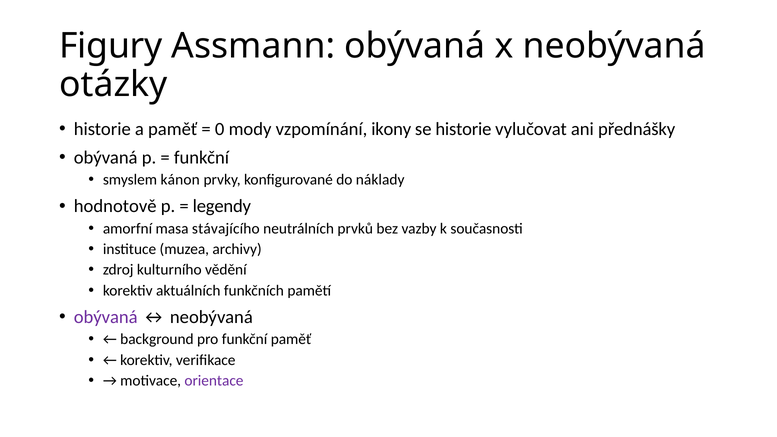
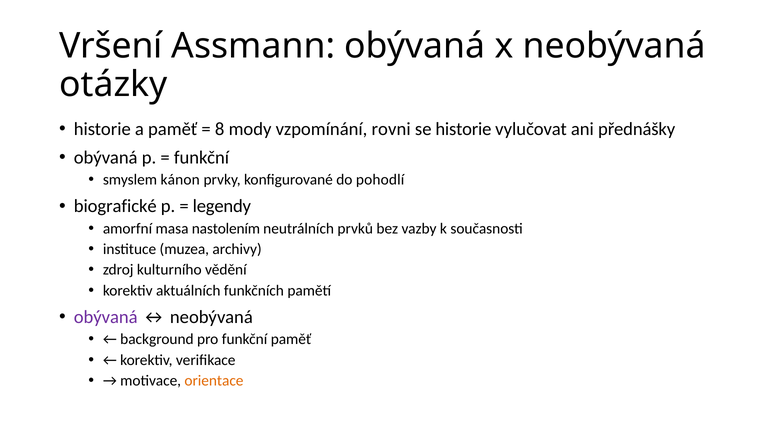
Figury: Figury -> Vršení (111, 46)
0: 0 -> 8 (220, 129)
ikony: ikony -> rovni (391, 129)
náklady: náklady -> pohodlí (380, 180)
hodnotově: hodnotově -> biografické (115, 206)
stávajícího: stávajícího -> nastolením (226, 229)
orientace colour: purple -> orange (214, 381)
